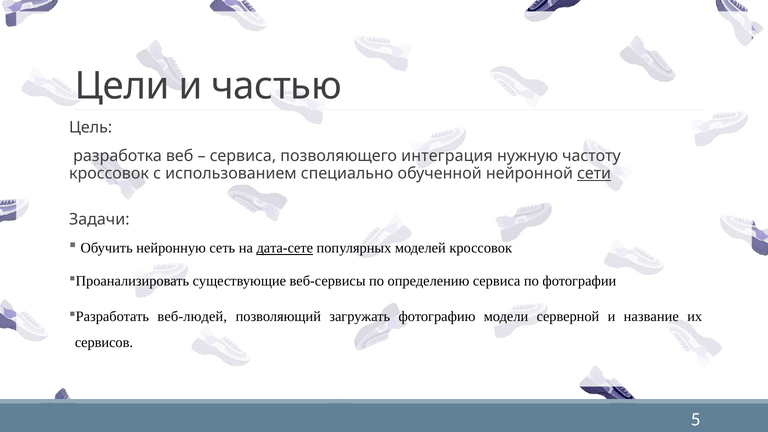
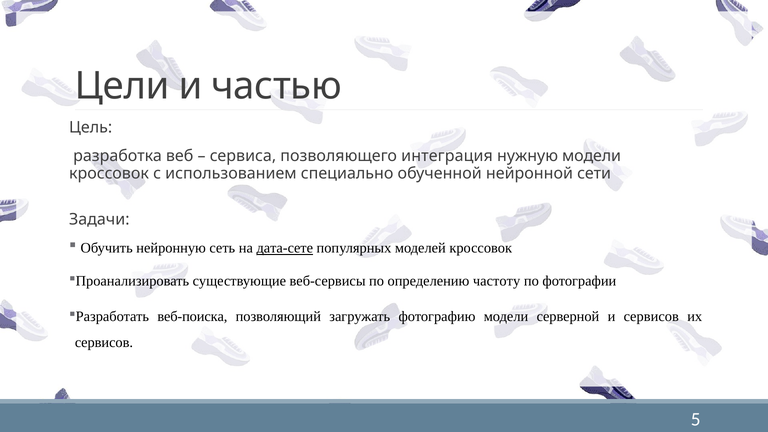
нужную частоту: частоту -> модели (592, 156)
сети underline: present -> none (594, 173)
определению сервиса: сервиса -> частоту (497, 281)
веб-людей: веб-людей -> веб-поиска (192, 317)
и название: название -> сервисов (651, 317)
